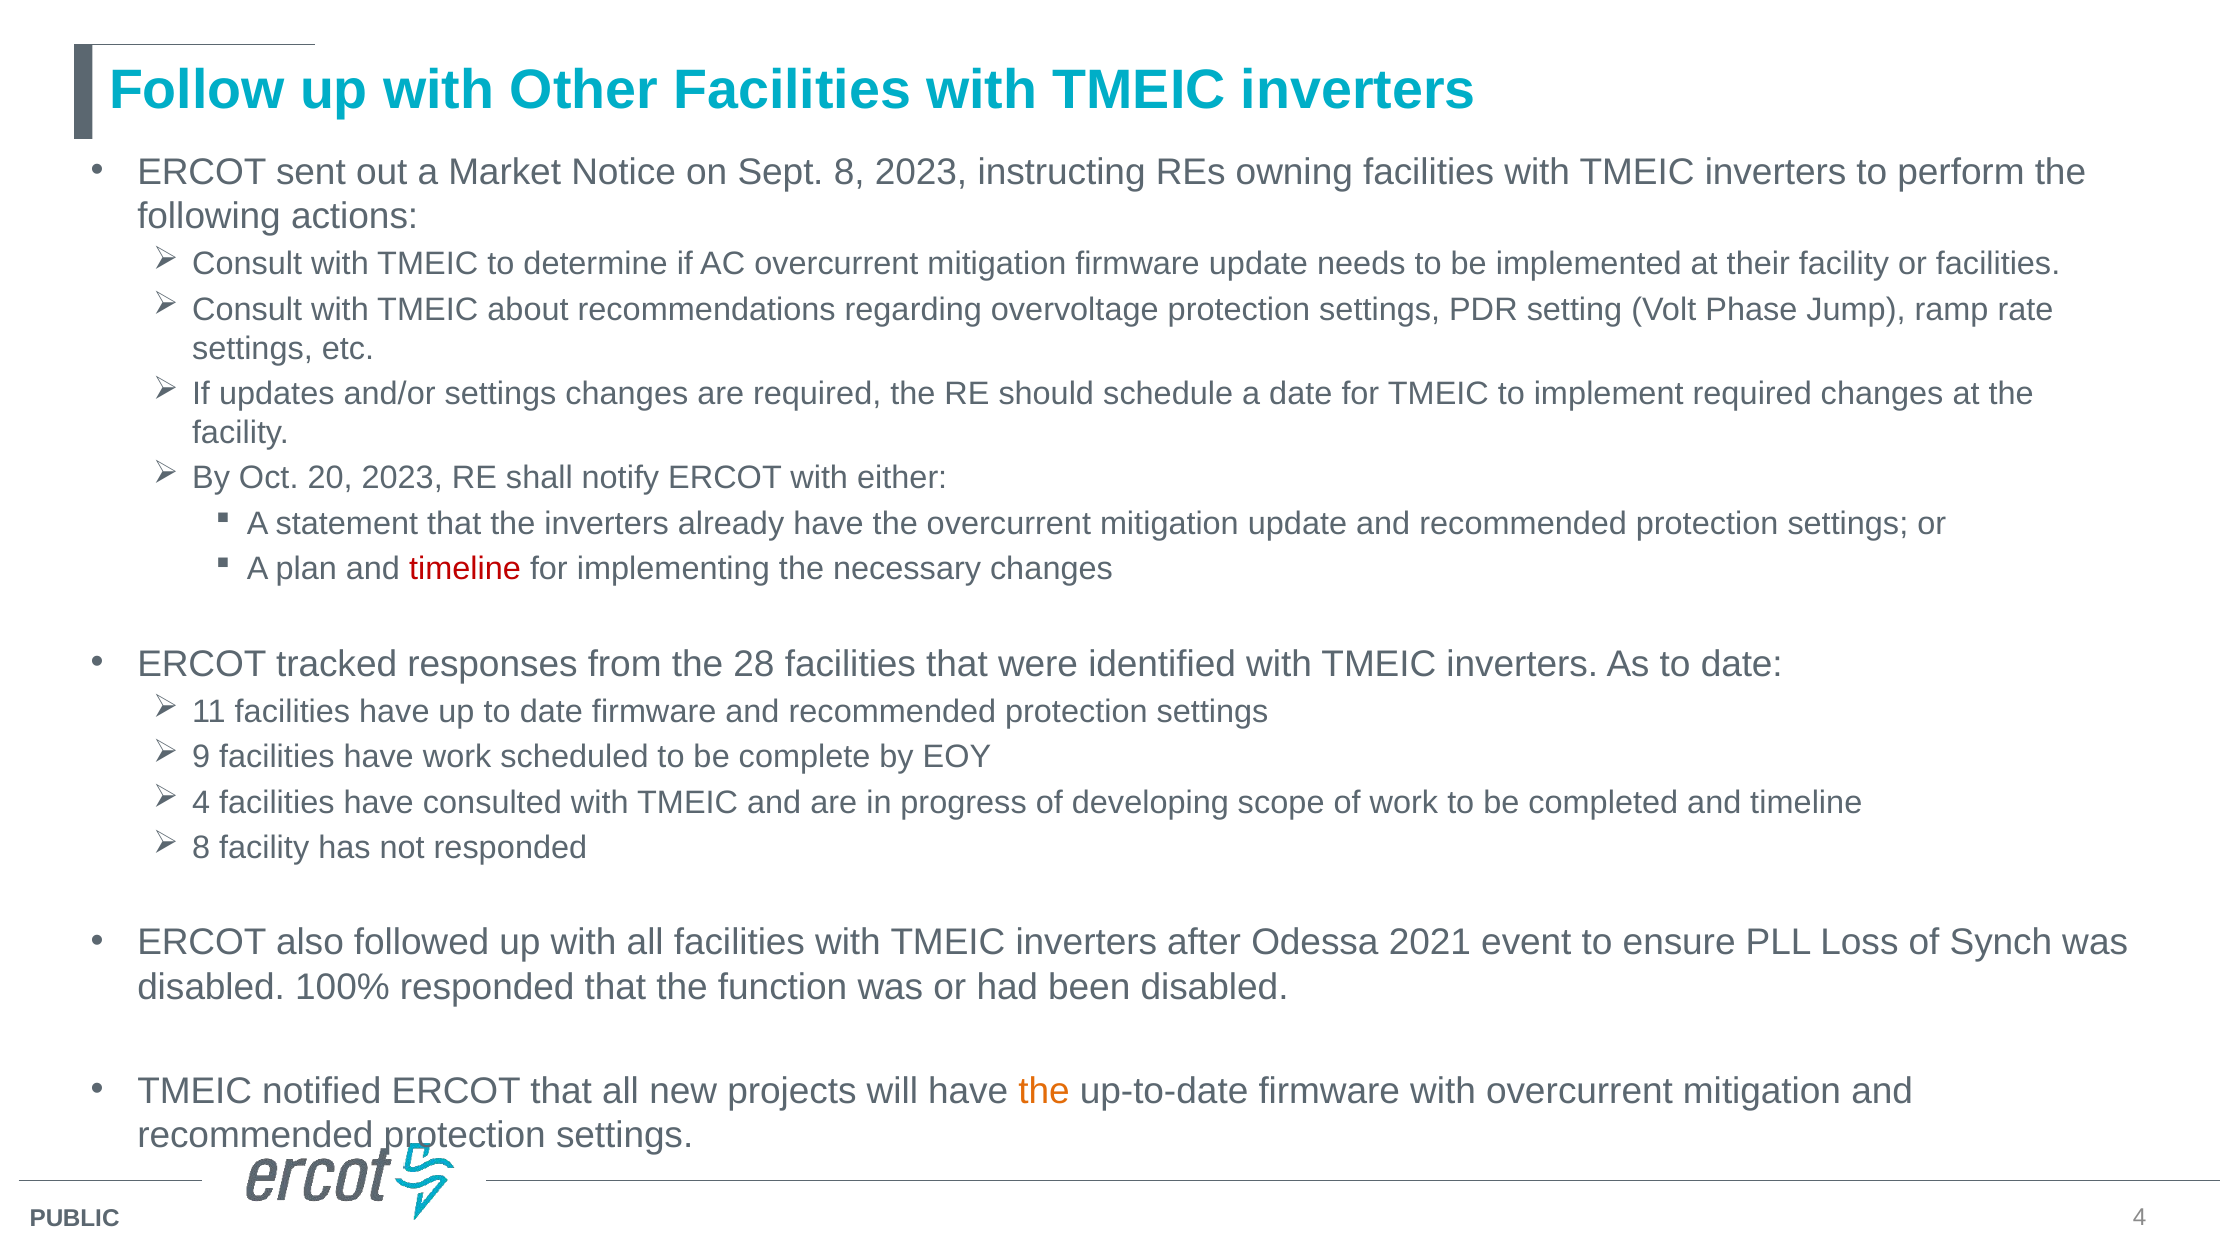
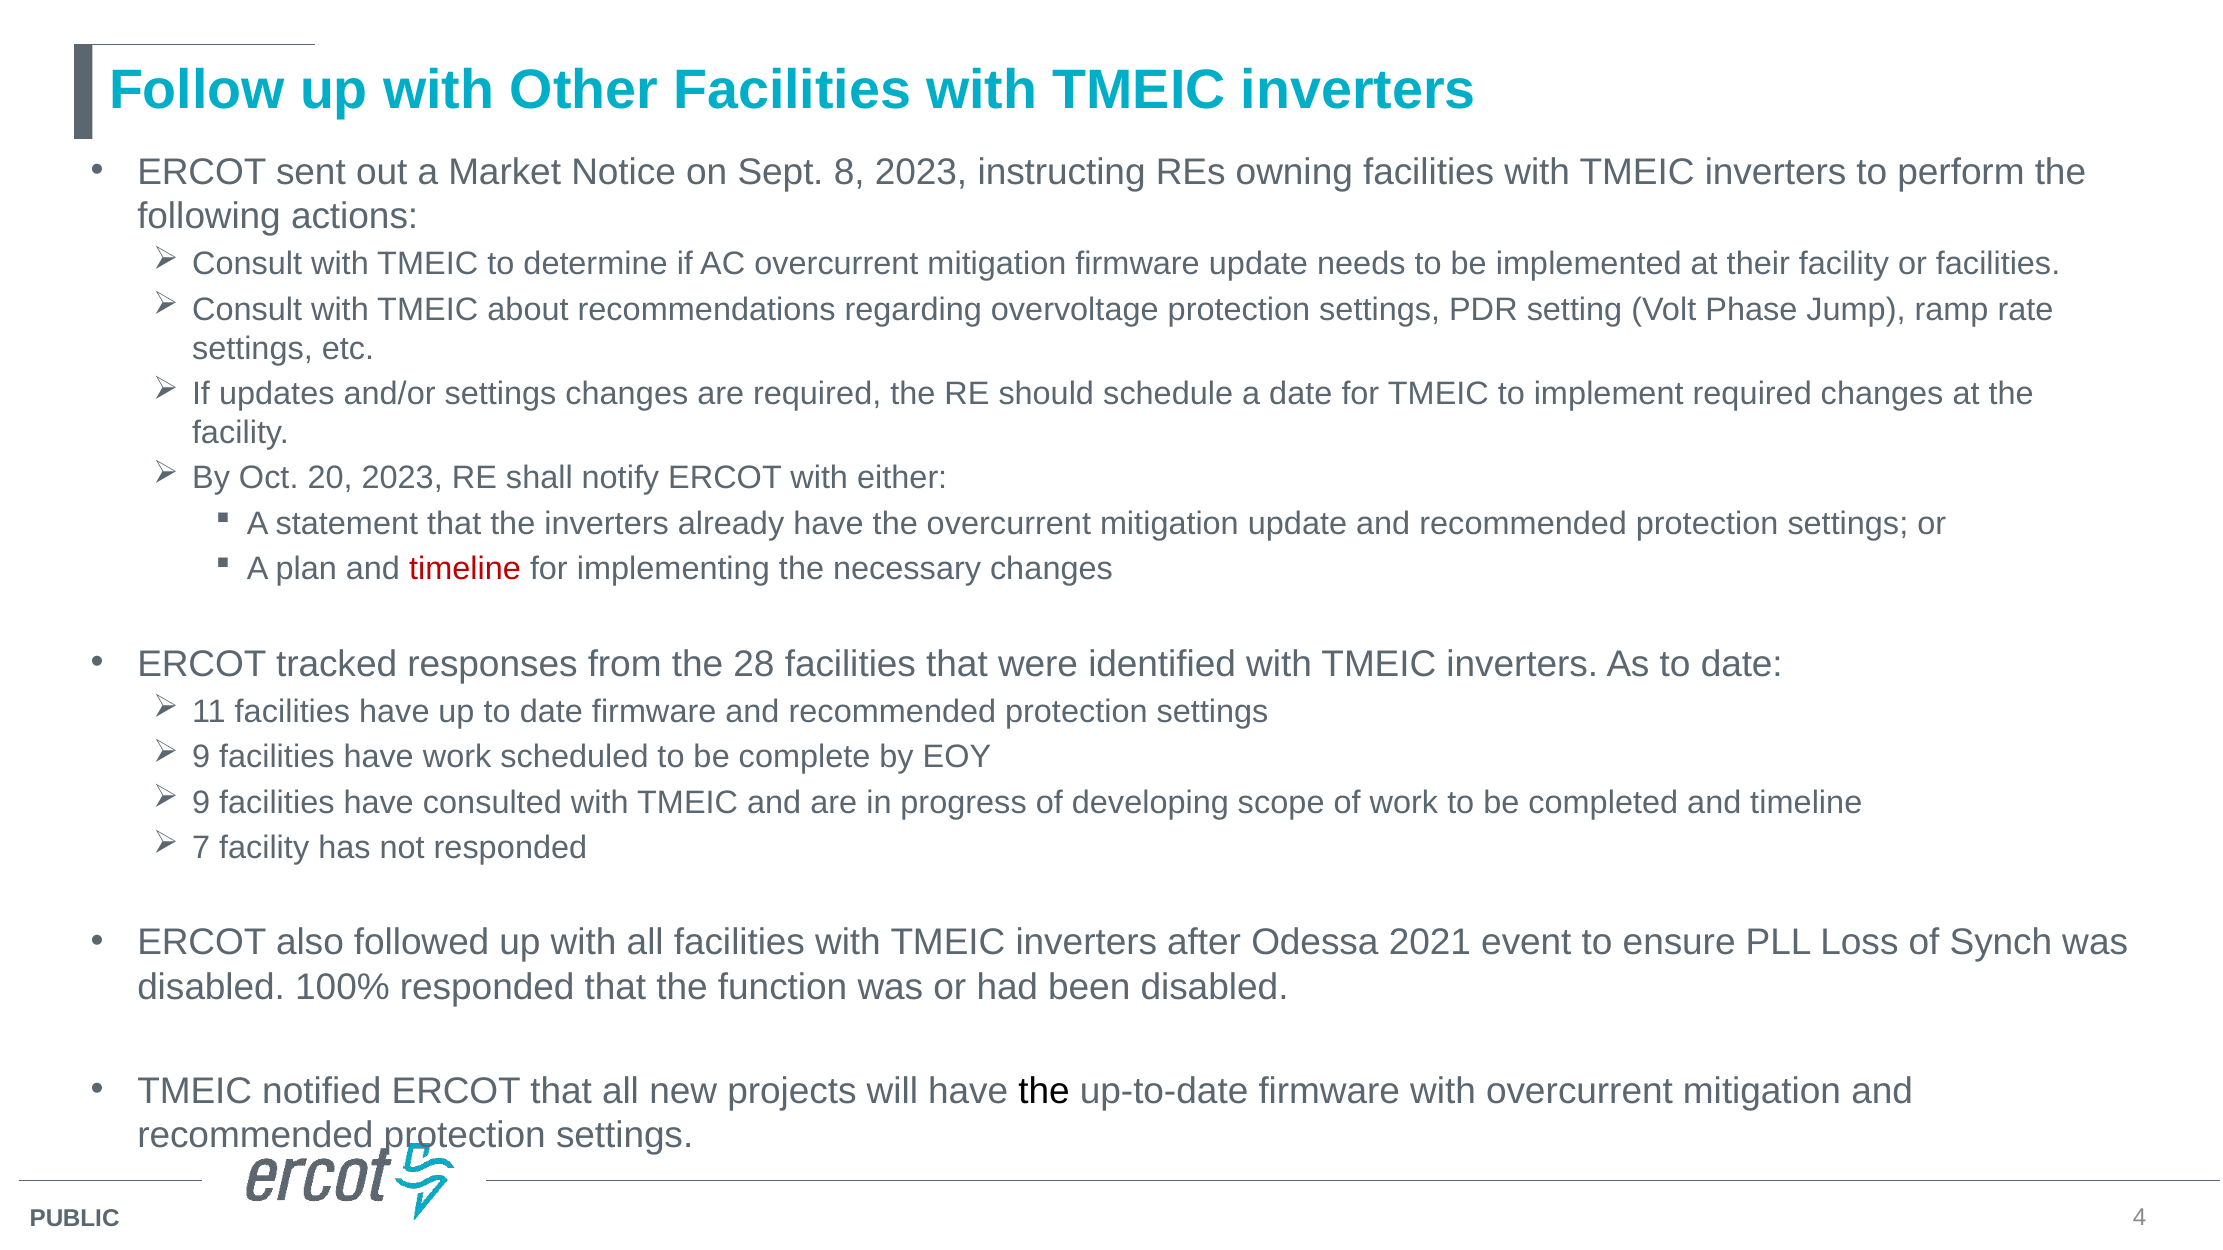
4: 4 -> 9 (201, 803)
8: 8 -> 7 (201, 848)
the colour: orange -> black (1044, 1091)
